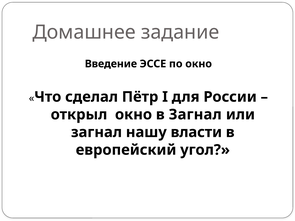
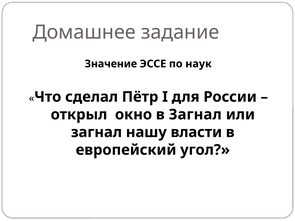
Введение: Введение -> Значение (111, 64)
по окно: окно -> наук (199, 64)
